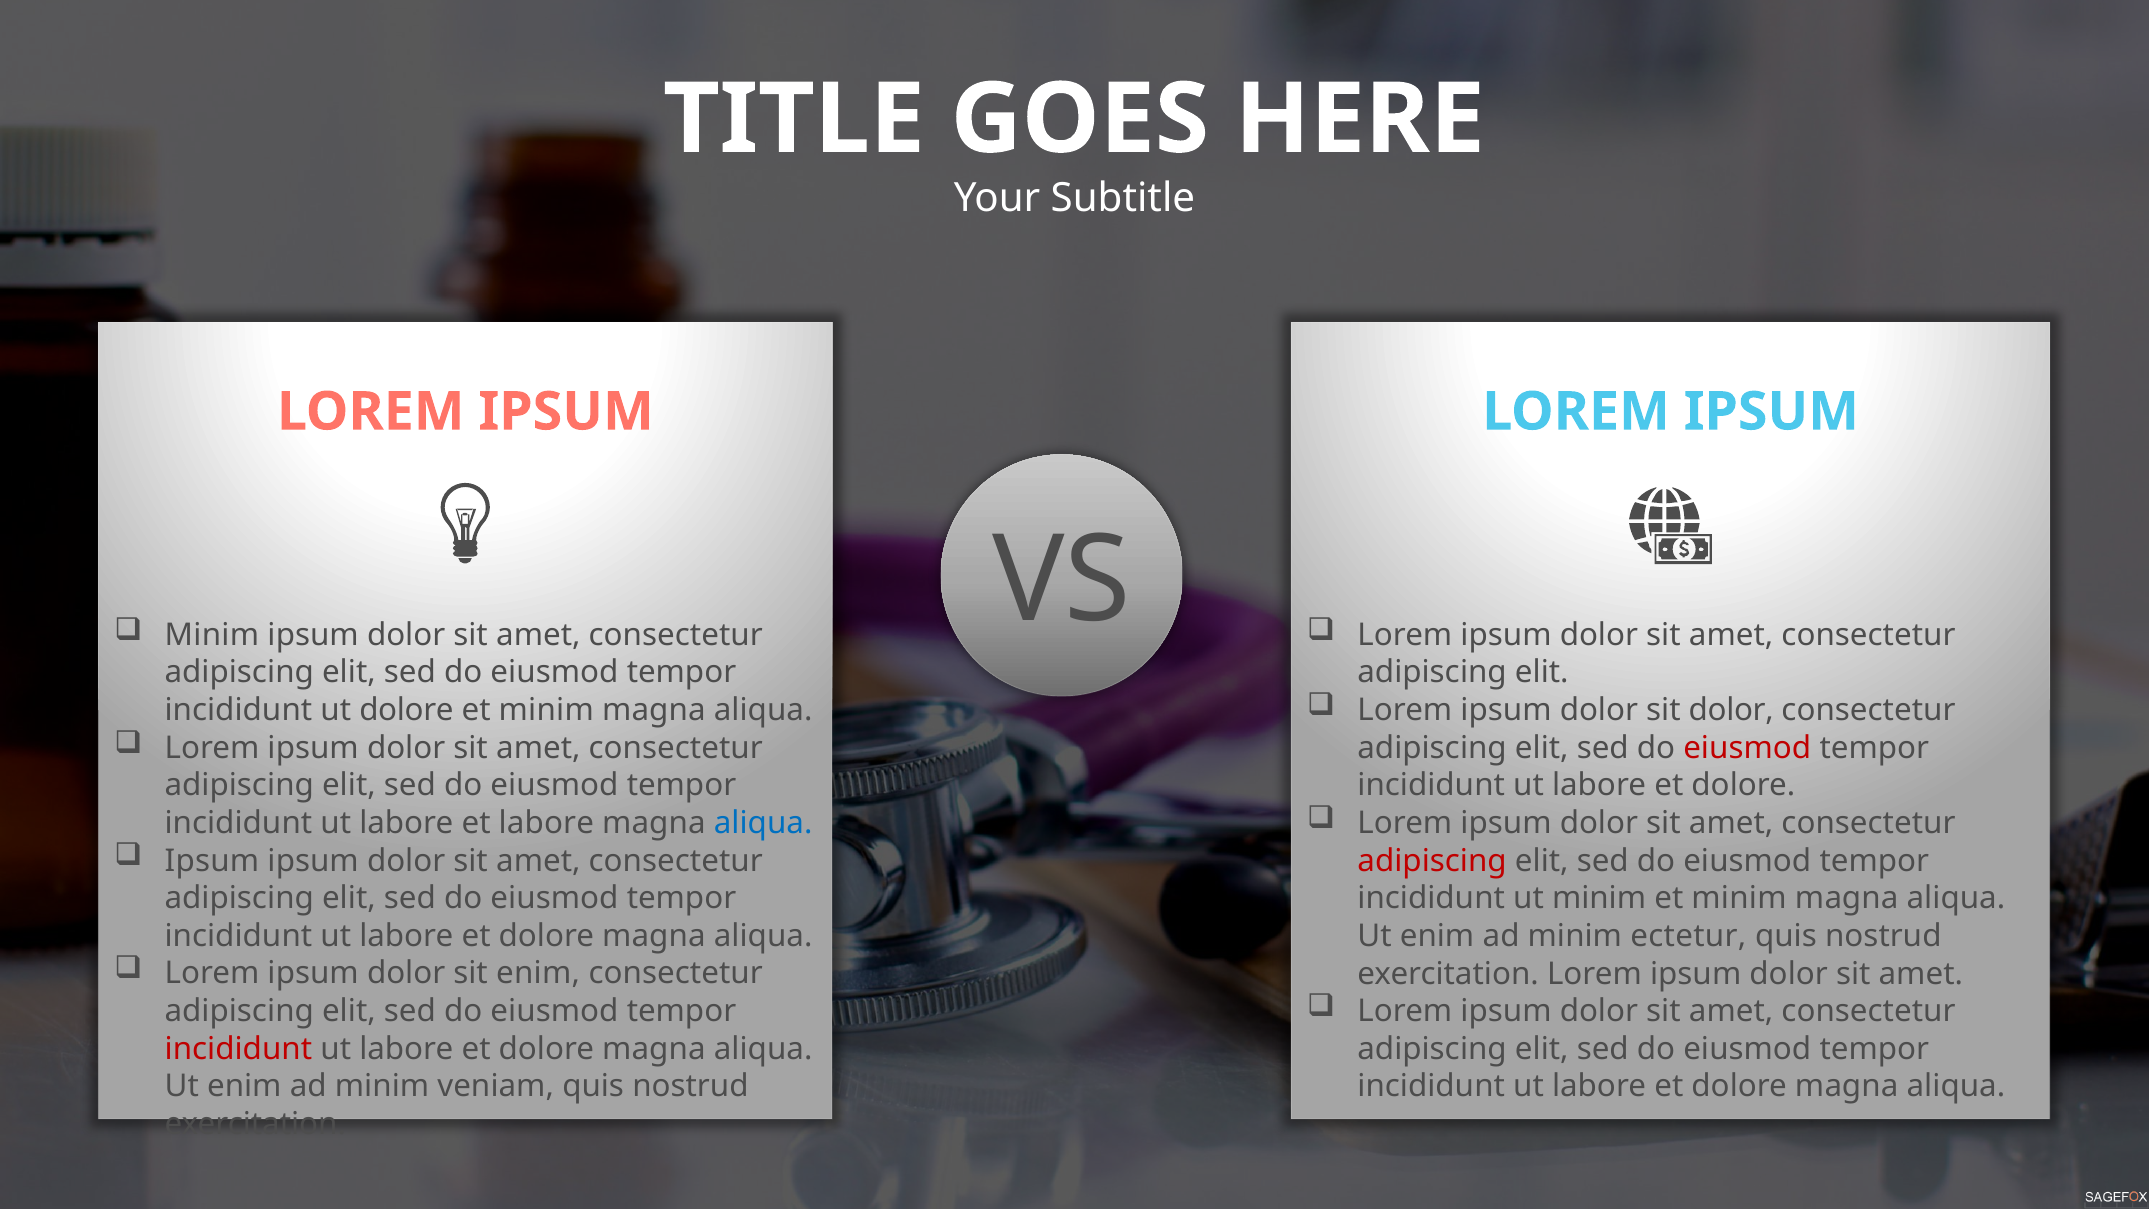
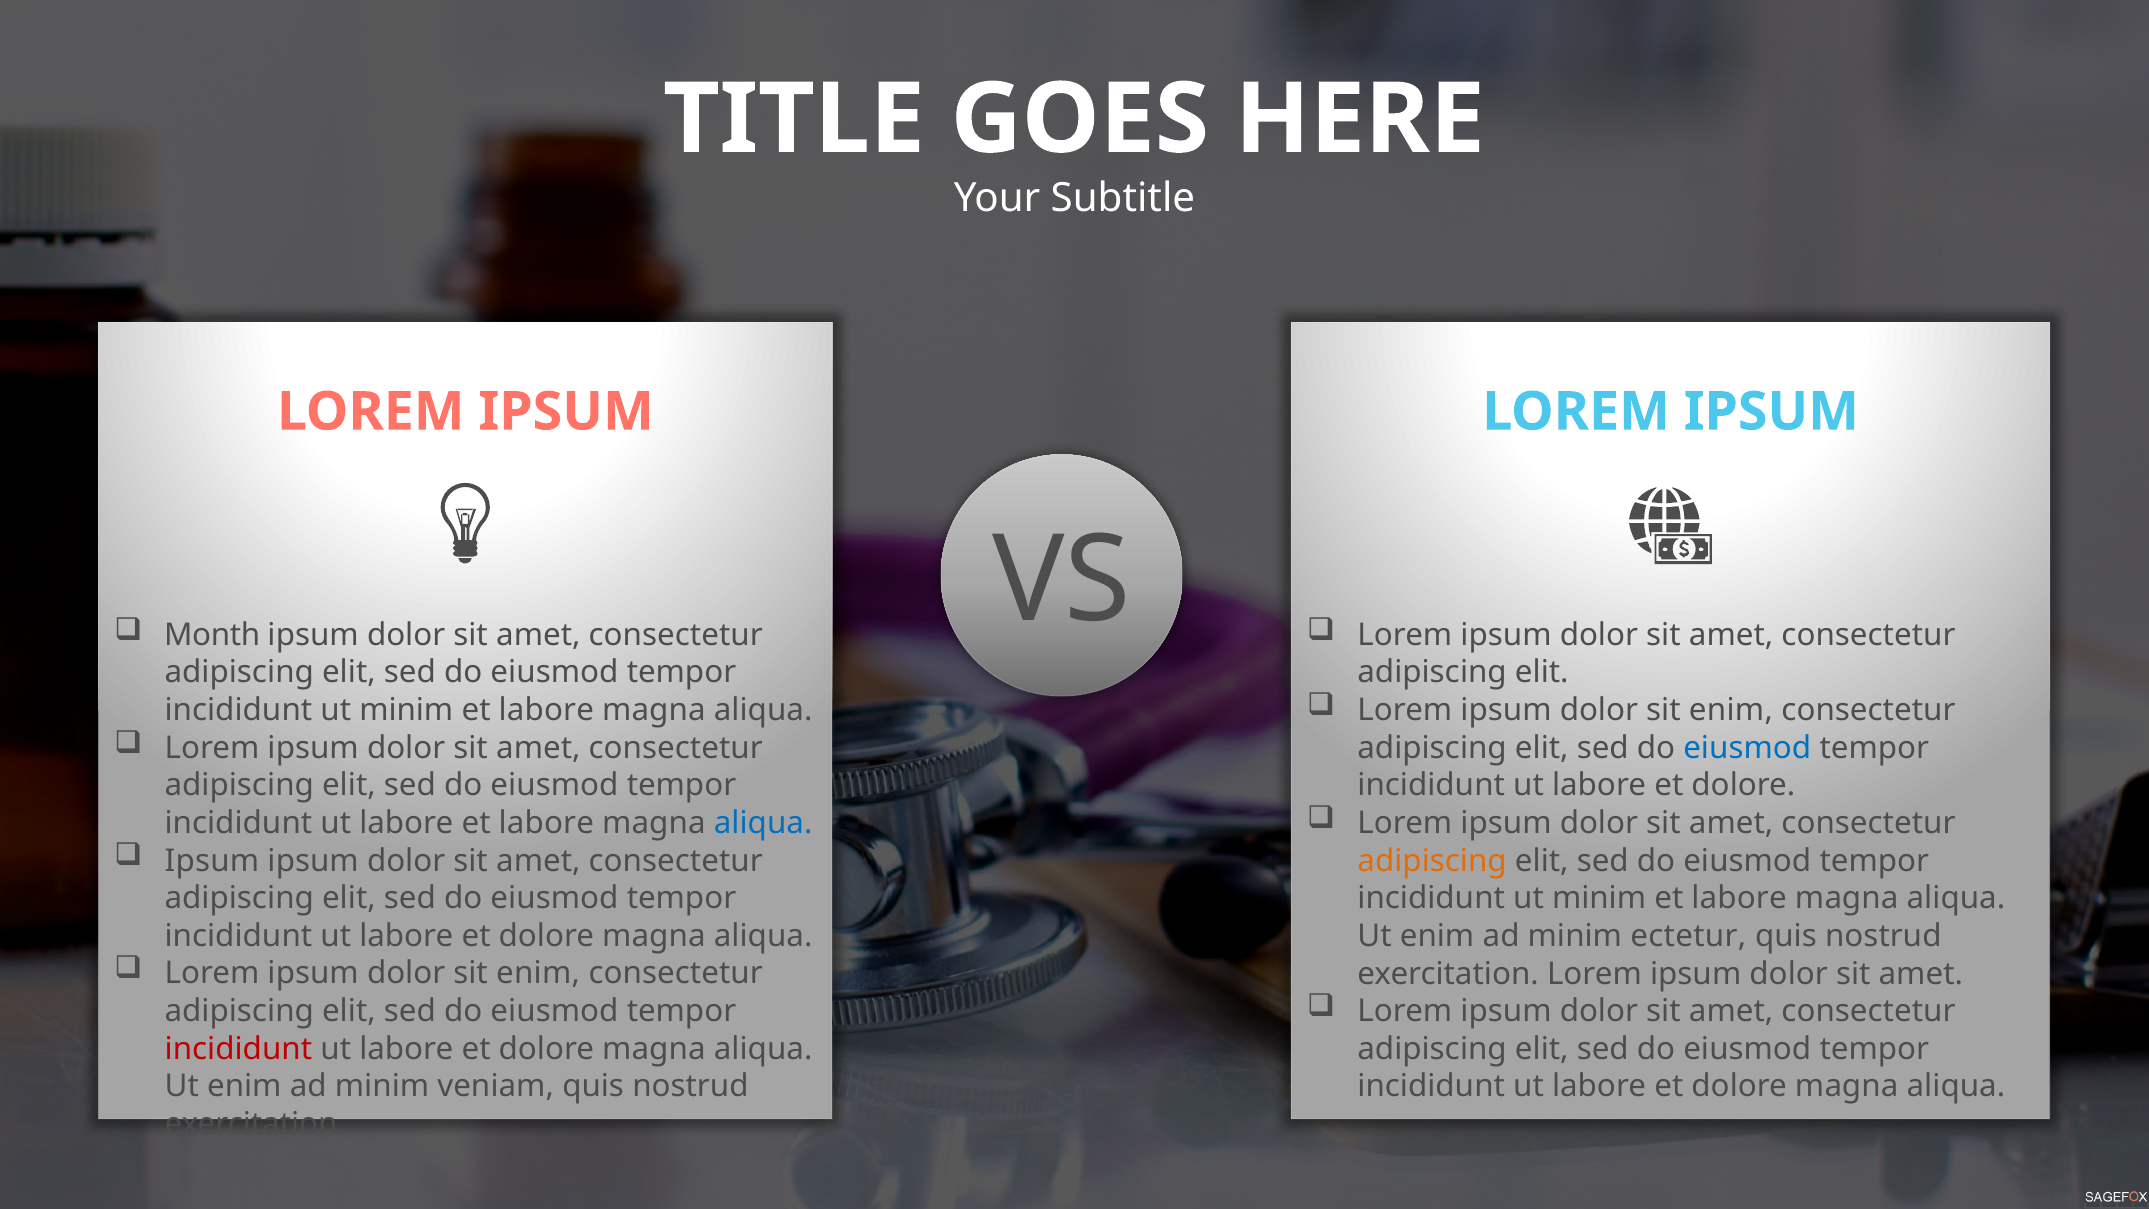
Minim: Minim -> Month (212, 635)
dolor: dolor -> enim (1731, 710)
dolore: dolore -> minim (406, 710)
minim: minim -> labore (546, 710)
eiusmod colour: red -> blue (1747, 748)
adipiscing colour: red -> orange (1432, 861)
minim: minim -> labore (1739, 898)
